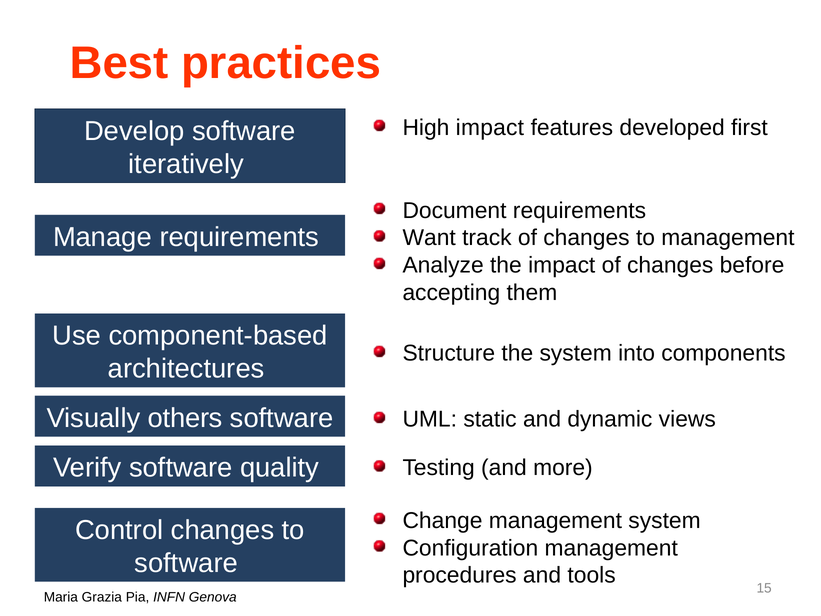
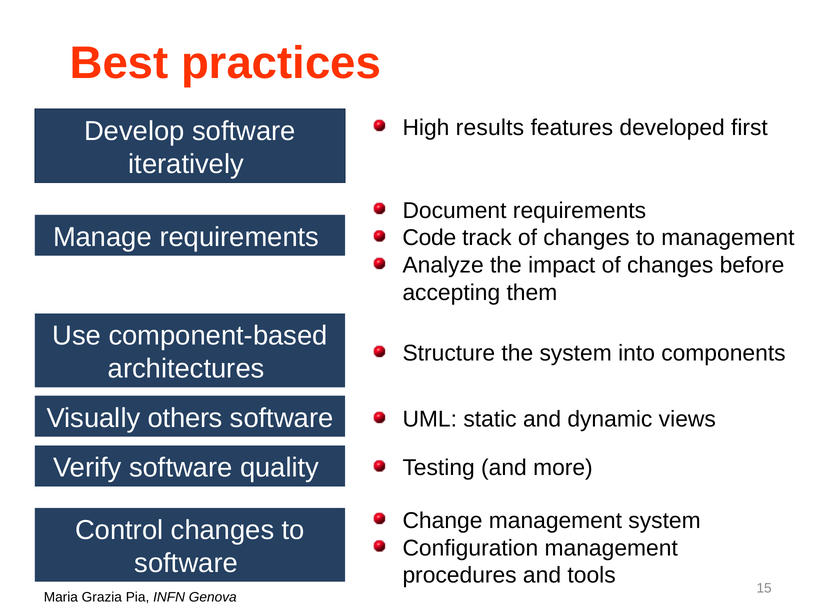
High impact: impact -> results (490, 128)
Want: Want -> Code (429, 238)
